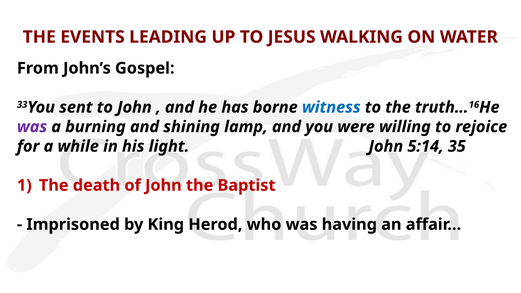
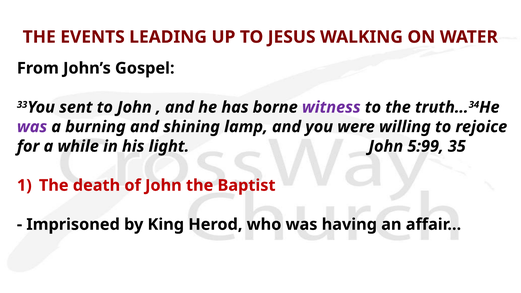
witness colour: blue -> purple (331, 107)
16: 16 -> 34 (474, 105)
5:14: 5:14 -> 5:99 (426, 146)
